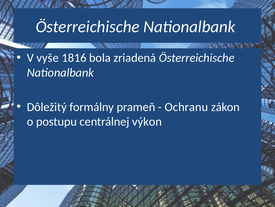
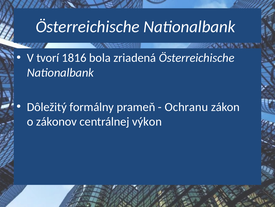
vyše: vyše -> tvorí (48, 58)
postupu: postupu -> zákonov (56, 121)
